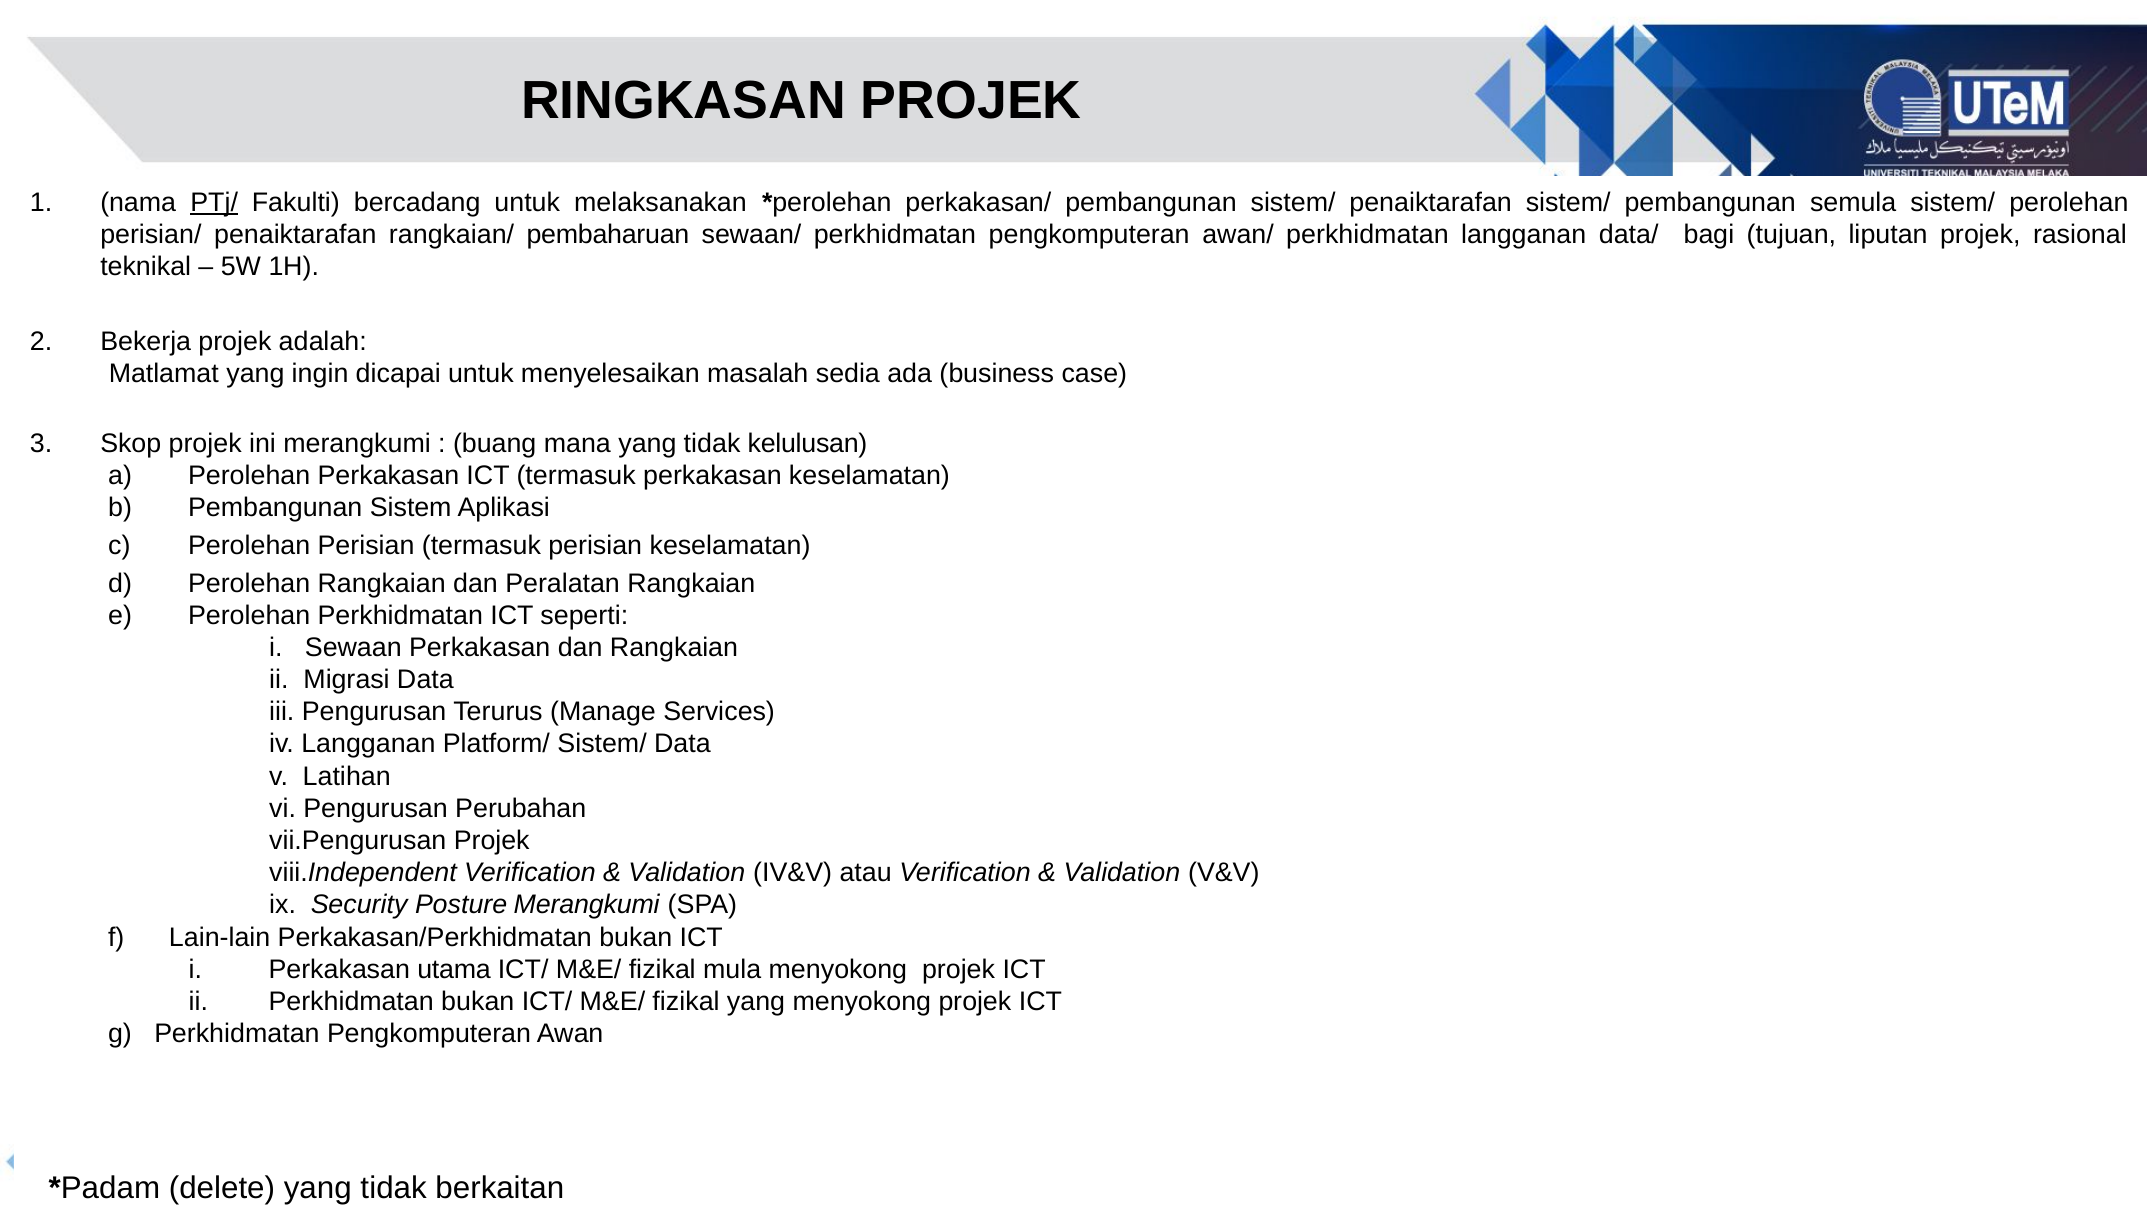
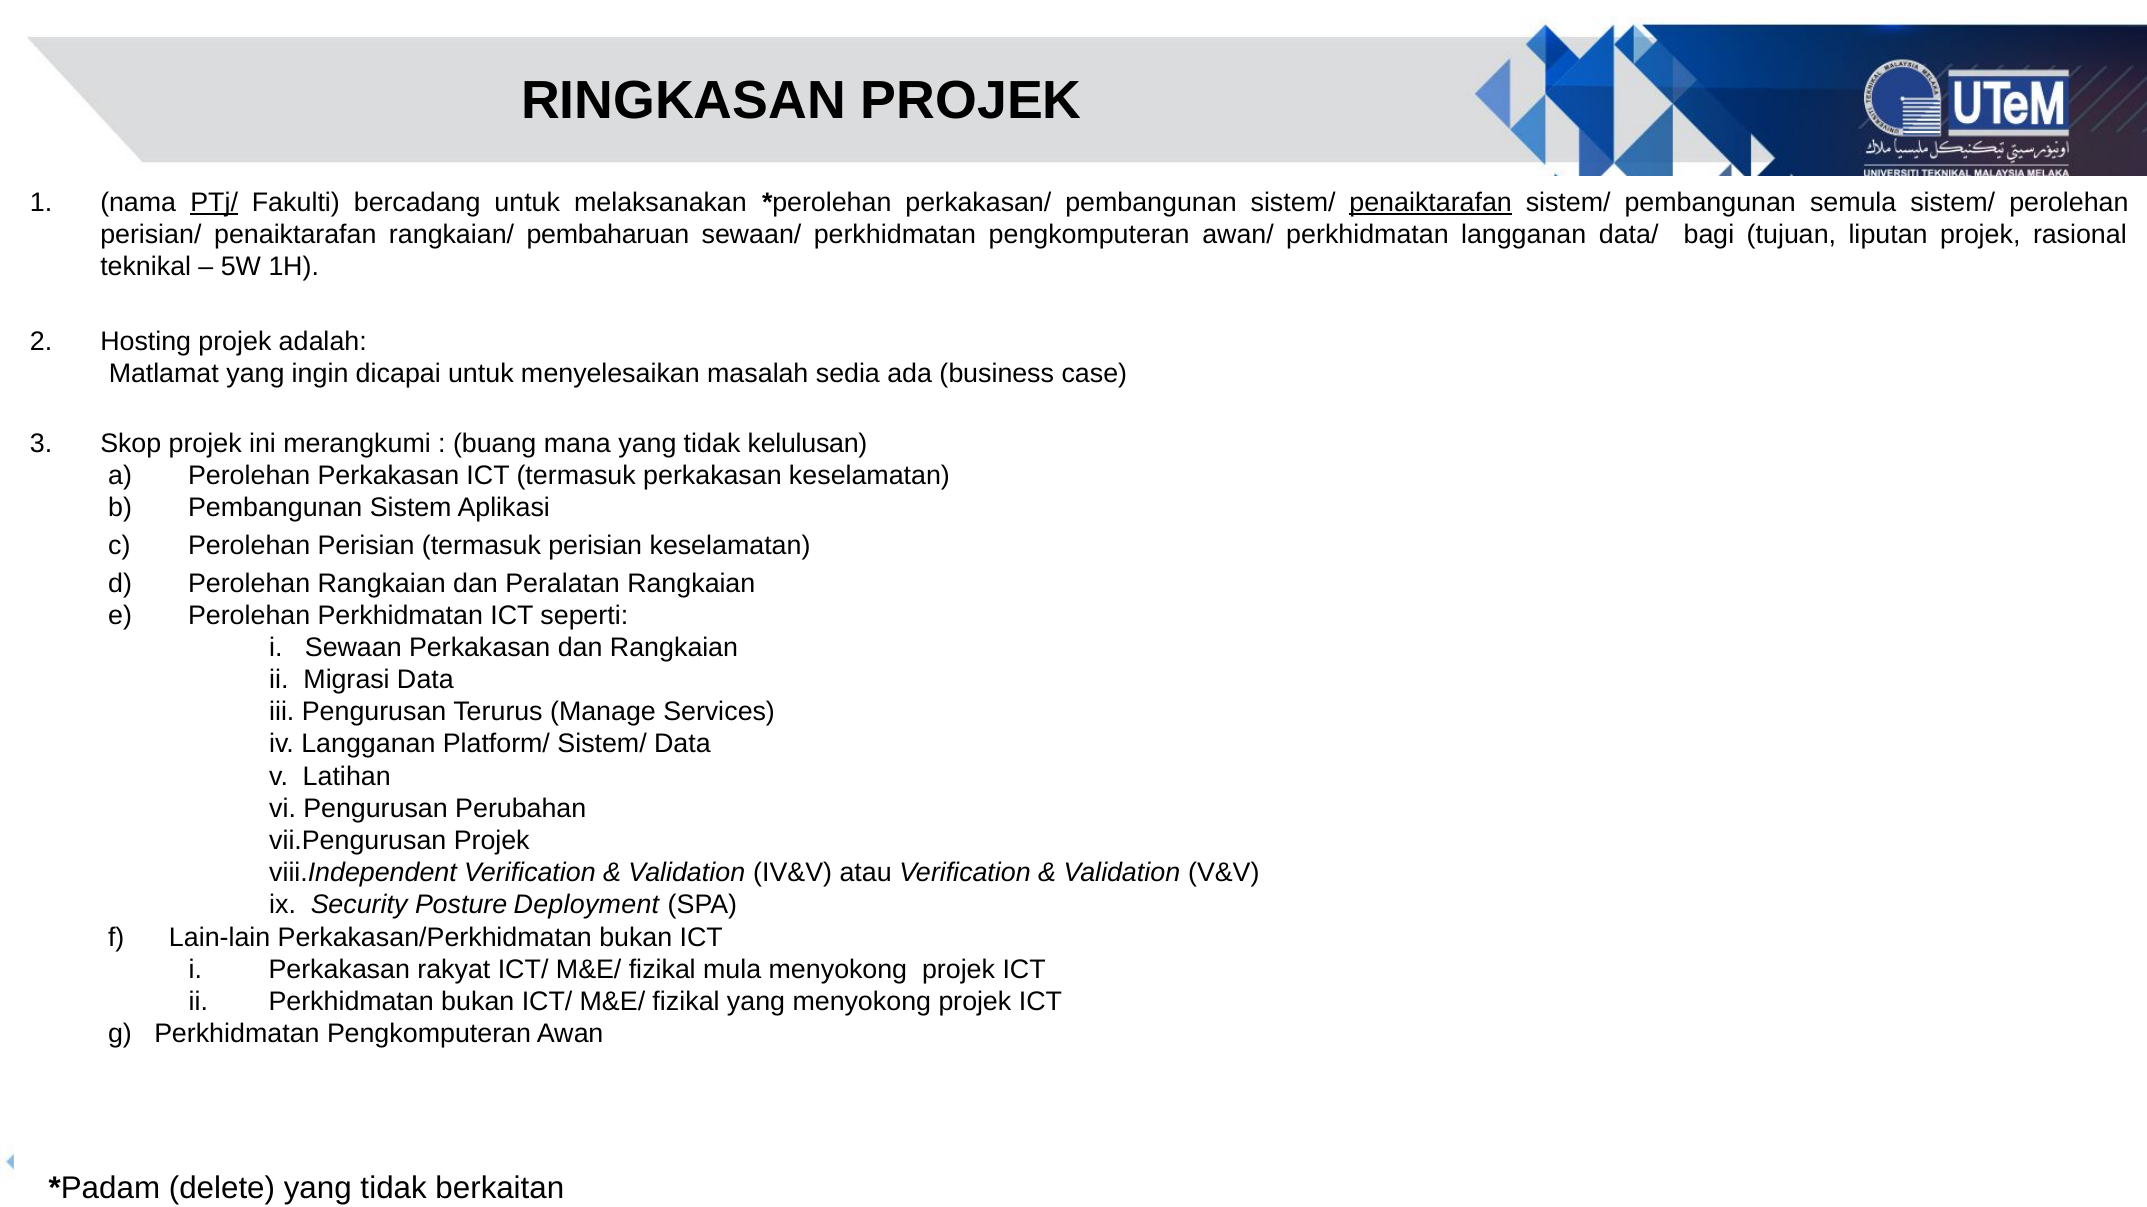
penaiktarafan underline: none -> present (1431, 202)
Bekerja: Bekerja -> Hosting (146, 342)
Posture Merangkumi: Merangkumi -> Deployment (586, 906)
utama: utama -> rakyat (454, 970)
